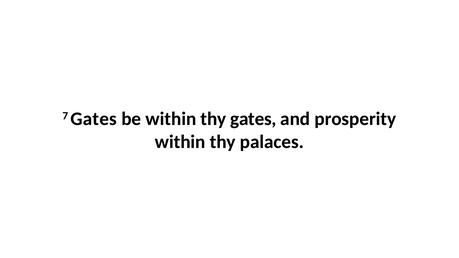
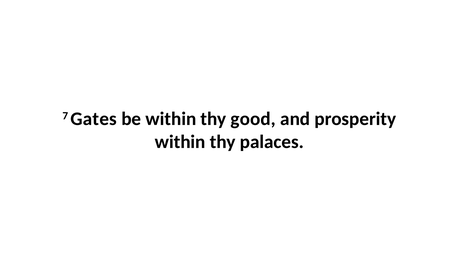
thy gates: gates -> good (253, 119)
